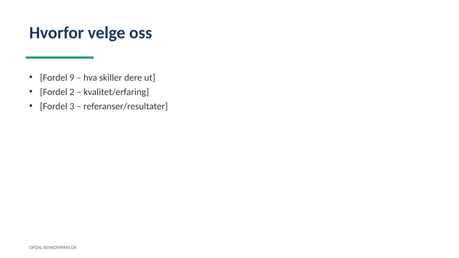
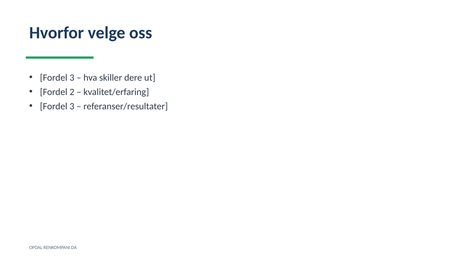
9: 9 -> 3 (72, 78)
